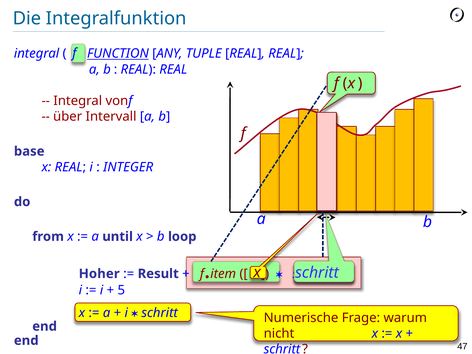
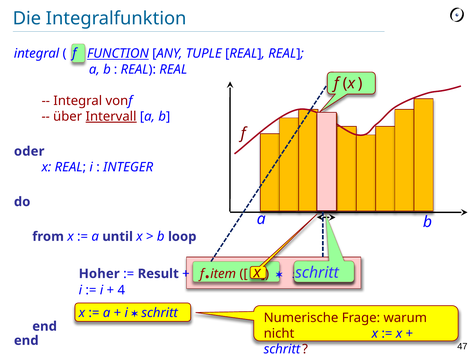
Intervall underline: none -> present (111, 117)
base: base -> oder (29, 151)
5: 5 -> 4 (121, 290)
